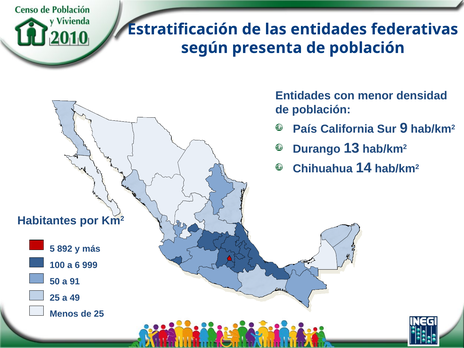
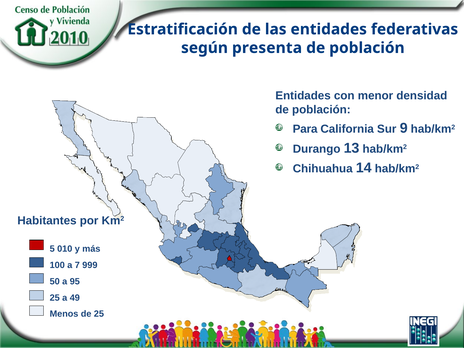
País: País -> Para (305, 129)
892: 892 -> 010 (65, 249)
6: 6 -> 7 (77, 265)
91: 91 -> 95 (75, 281)
